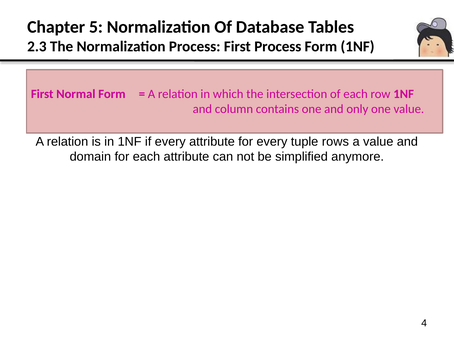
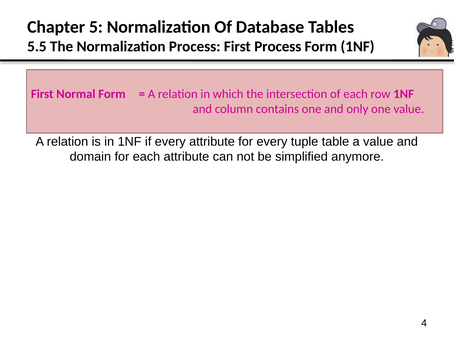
2.3: 2.3 -> 5.5 (37, 47)
rows: rows -> table (335, 142)
